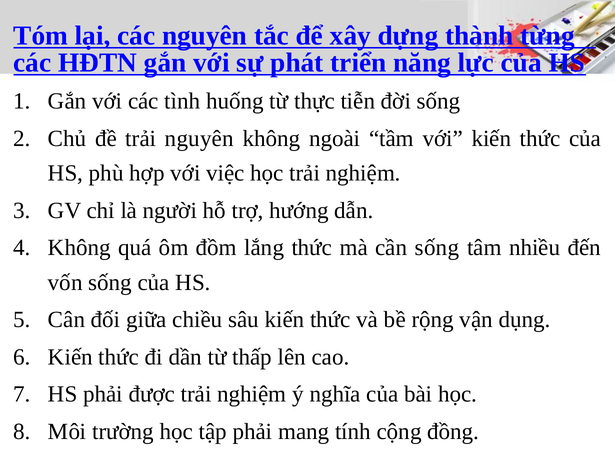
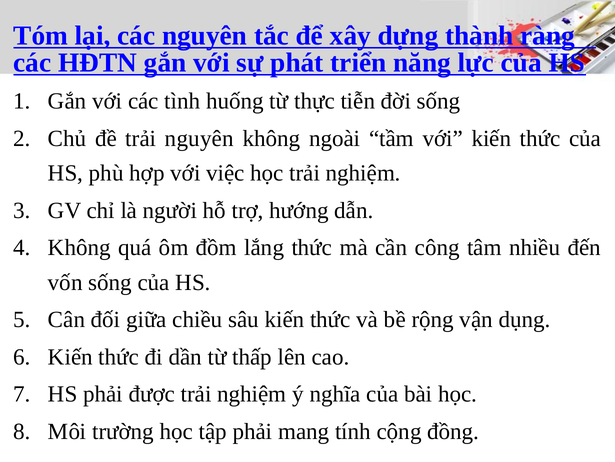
từng: từng -> ràng (548, 35)
cần sống: sống -> công (437, 247)
